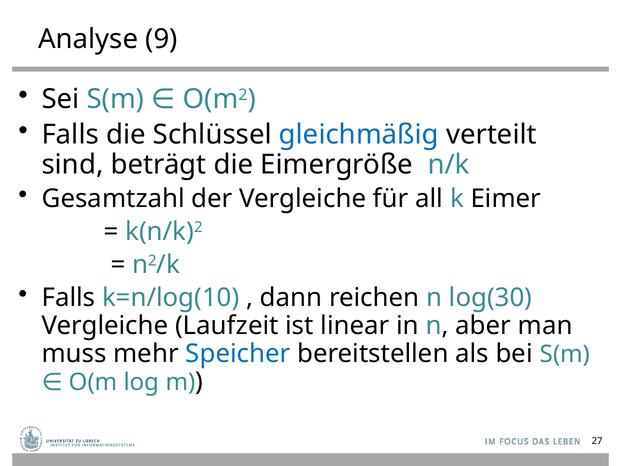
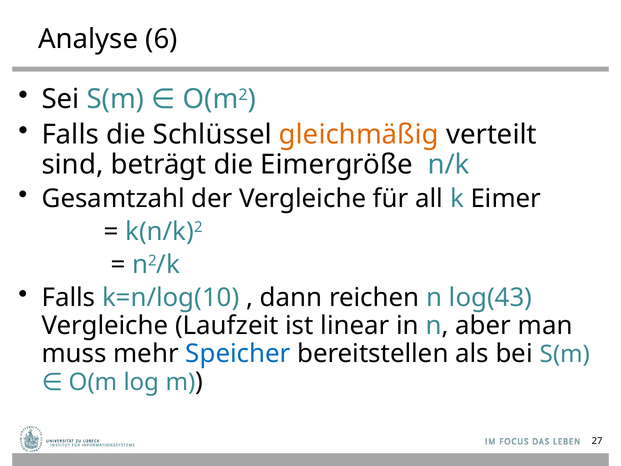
9: 9 -> 6 (162, 39)
gleichmäßig colour: blue -> orange (359, 135)
log(30: log(30 -> log(43 (491, 298)
